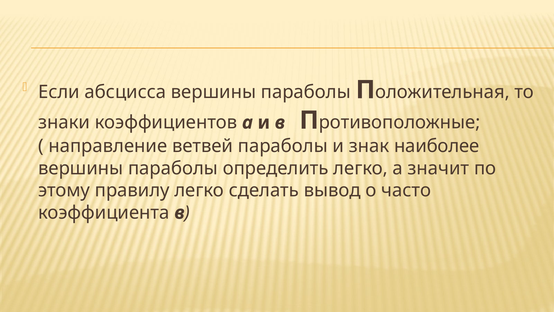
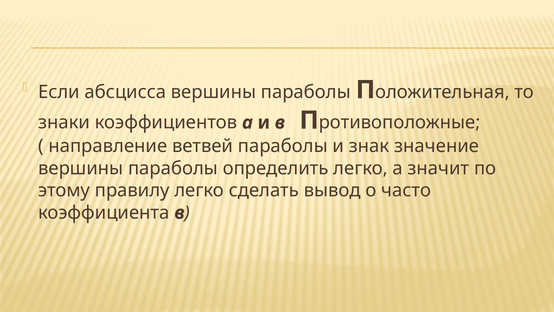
наиболее: наиболее -> значение (437, 146)
